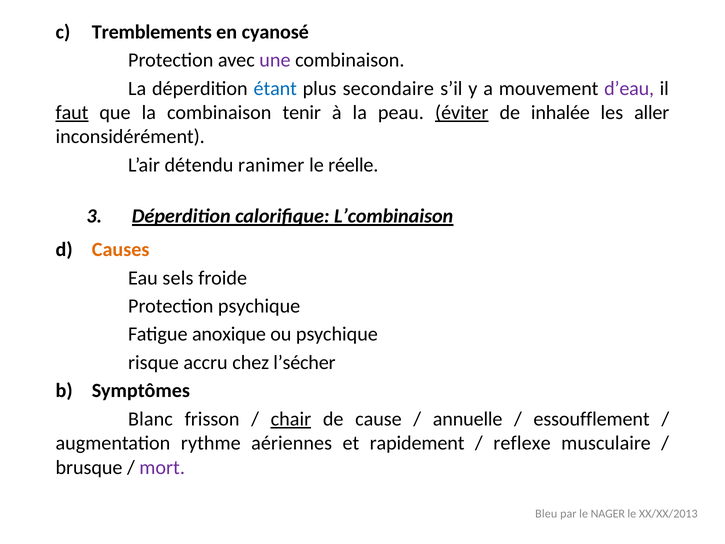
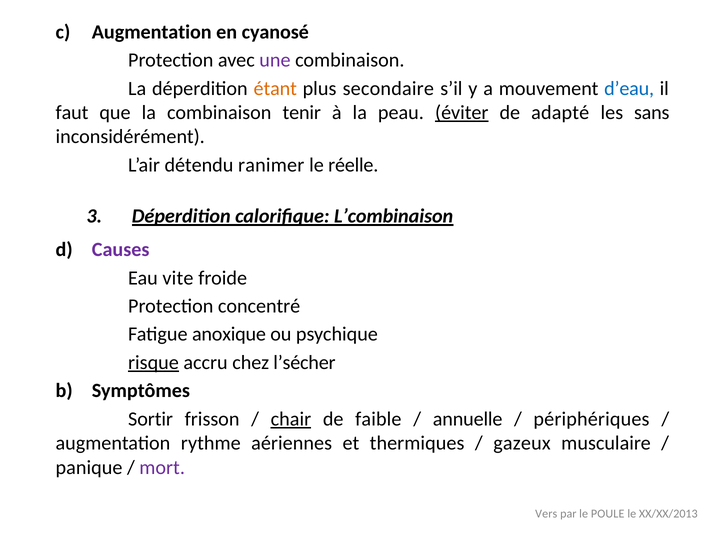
Tremblements: Tremblements -> Augmentation (152, 32)
étant colour: blue -> orange (275, 88)
d’eau colour: purple -> blue (629, 88)
faut underline: present -> none (72, 113)
inhalée: inhalée -> adapté (560, 113)
aller: aller -> sans (652, 113)
Causes colour: orange -> purple (121, 250)
sels: sels -> vite (178, 278)
Protection psychique: psychique -> concentré (259, 306)
risque underline: none -> present (153, 362)
Blanc: Blanc -> Sortir (151, 419)
cause: cause -> faible (378, 419)
essoufflement: essoufflement -> périphériques (591, 419)
rapidement: rapidement -> thermiques (417, 443)
reflexe: reflexe -> gazeux (522, 443)
brusque: brusque -> panique (89, 467)
Bleu: Bleu -> Vers (546, 514)
NAGER: NAGER -> POULE (608, 514)
